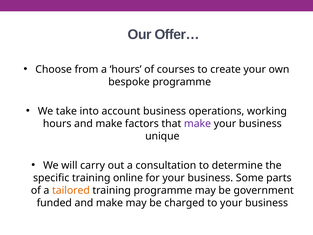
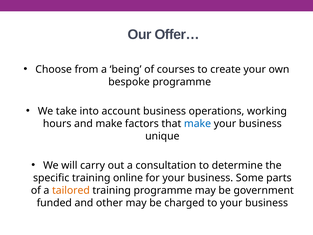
a hours: hours -> being (126, 69)
make colour: purple -> blue (198, 123)
funded and make: make -> other (109, 203)
